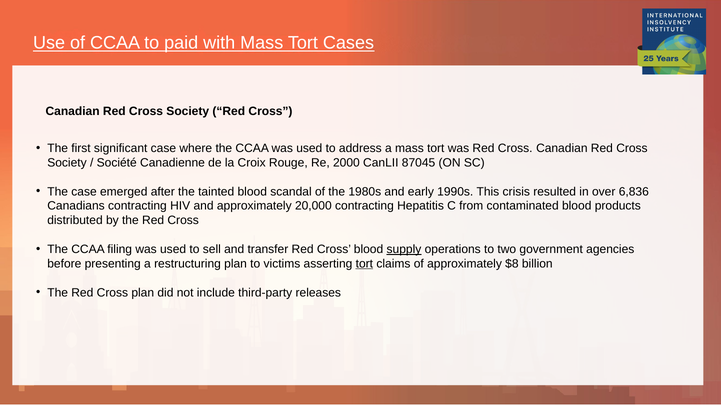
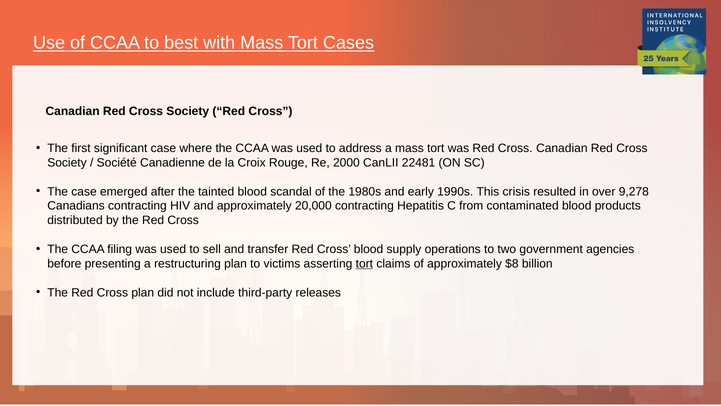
paid: paid -> best (181, 43)
87045: 87045 -> 22481 (419, 162)
6,836: 6,836 -> 9,278 (634, 191)
supply underline: present -> none (404, 249)
